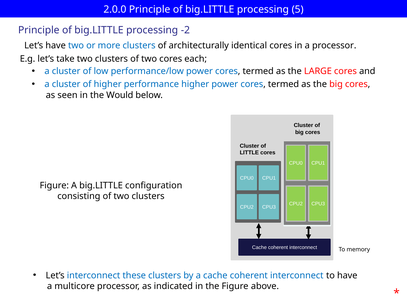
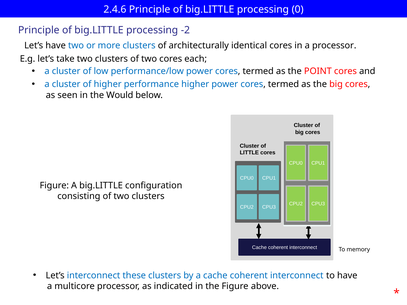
2.0.0: 2.0.0 -> 2.4.6 (115, 9)
5: 5 -> 0 (298, 9)
LARGE: LARGE -> POINT (318, 71)
